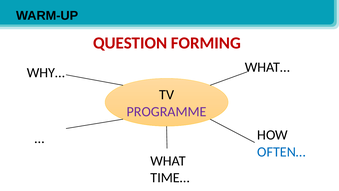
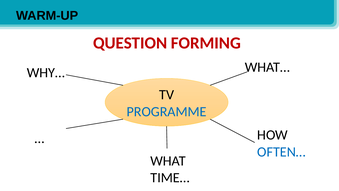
PROGRAMME colour: purple -> blue (167, 112)
